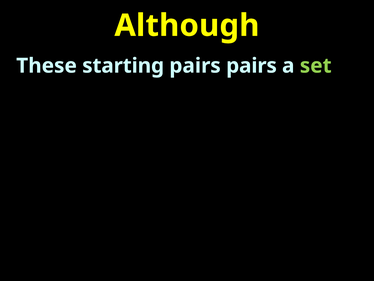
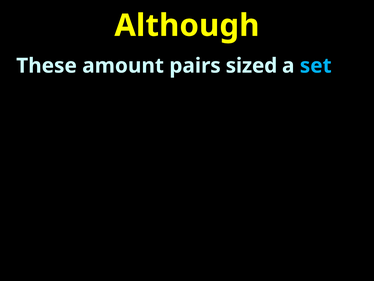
starting: starting -> amount (123, 66)
pairs pairs: pairs -> sized (251, 66)
set colour: light green -> light blue (316, 66)
